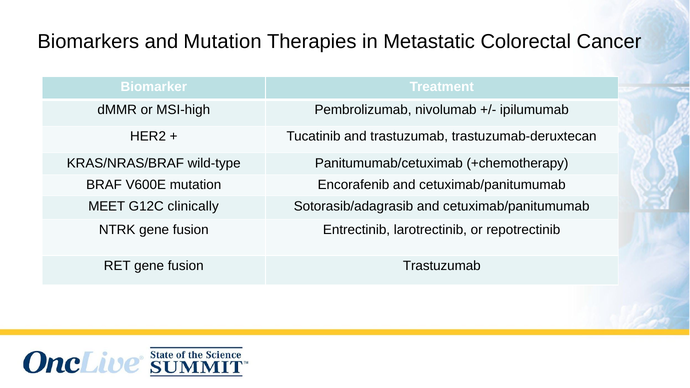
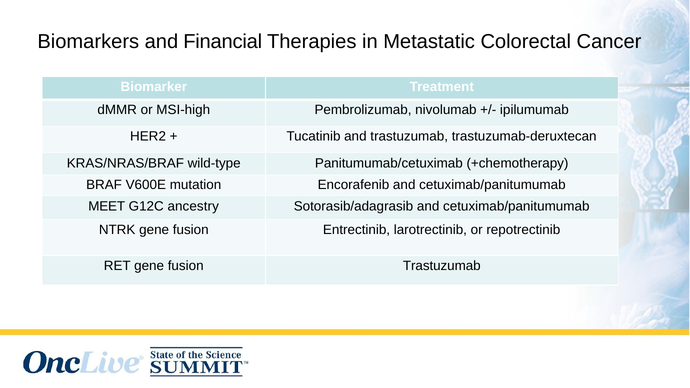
and Mutation: Mutation -> Financial (223, 41)
clinically: clinically -> ancestry (193, 206)
